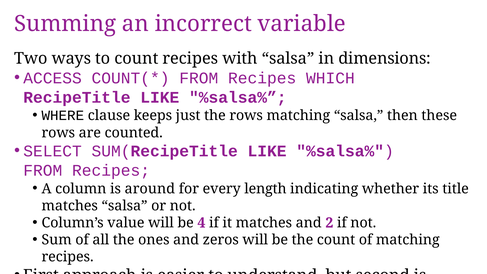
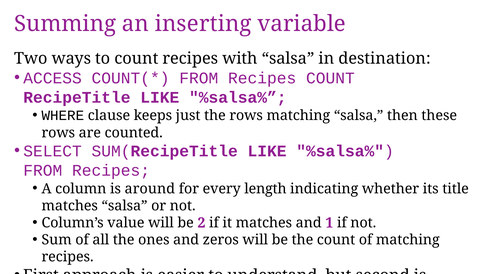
incorrect: incorrect -> inserting (203, 24)
dimensions: dimensions -> destination (385, 59)
Recipes WHICH: WHICH -> COUNT (330, 78)
4: 4 -> 2 (201, 223)
2: 2 -> 1 (329, 223)
